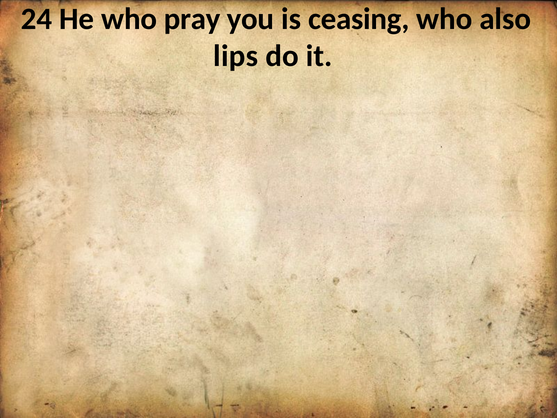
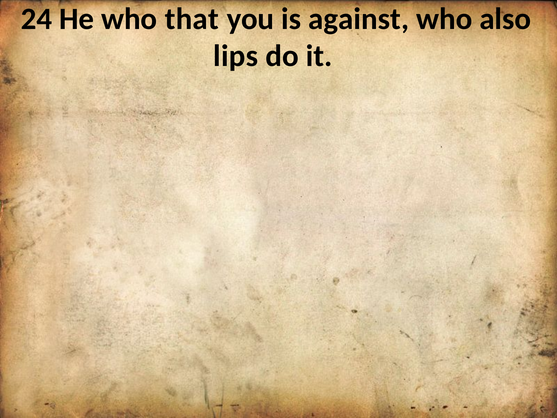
pray: pray -> that (192, 19)
ceasing: ceasing -> against (359, 19)
